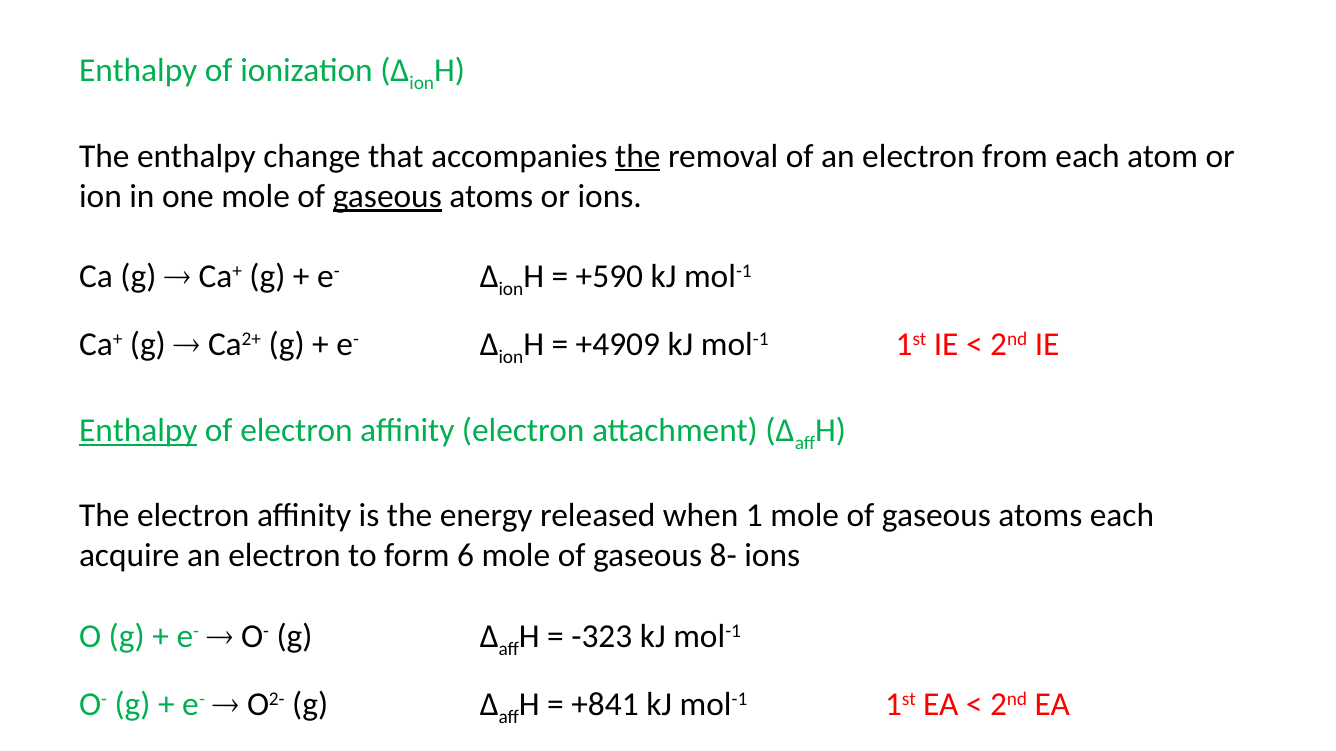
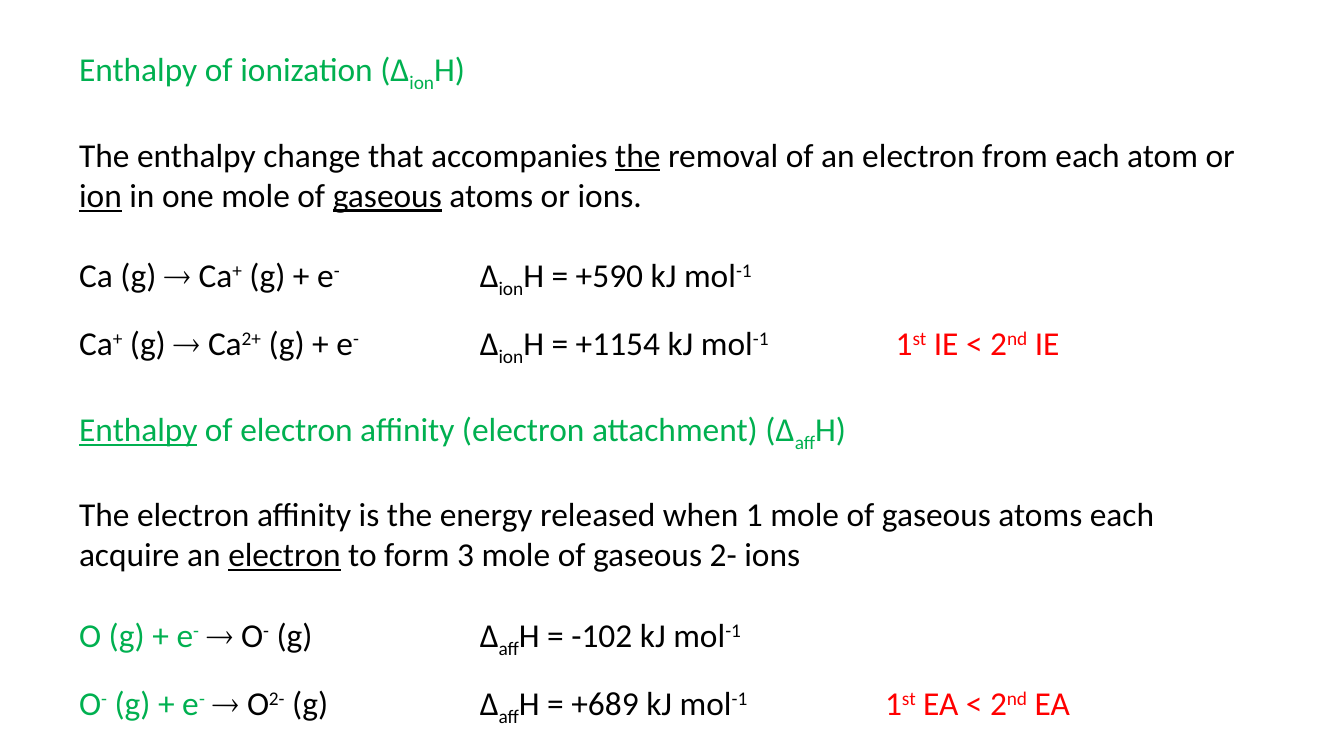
ion underline: none -> present (100, 196)
+4909: +4909 -> +1154 (618, 345)
electron underline: none -> present (284, 556)
6: 6 -> 3 (466, 556)
8-: 8- -> 2- (723, 556)
-323: -323 -> -102 (602, 636)
+841: +841 -> +689 (605, 705)
